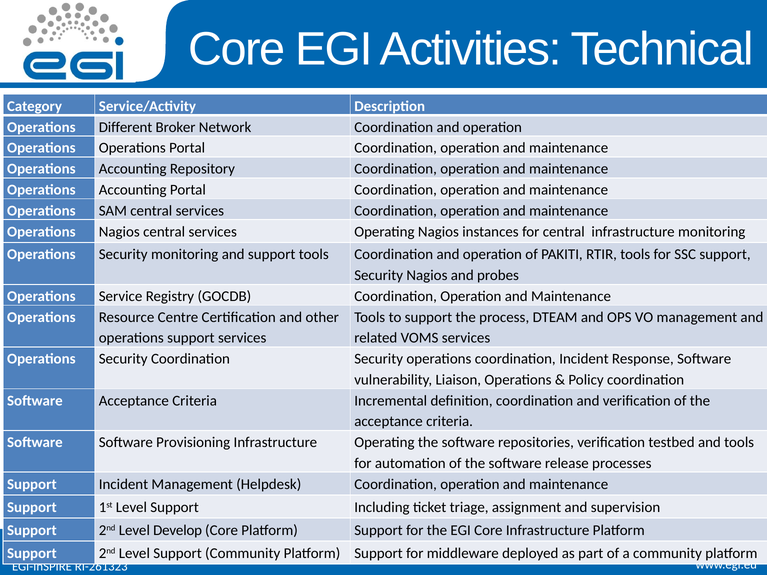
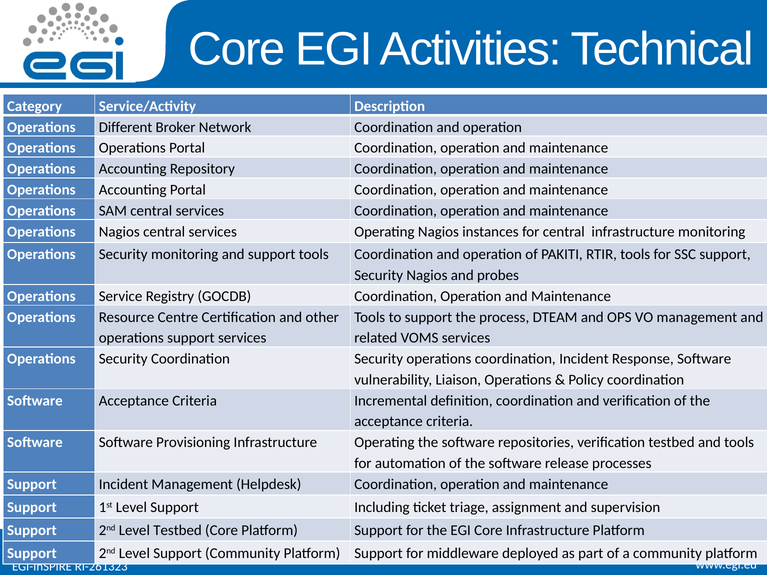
Level Develop: Develop -> Testbed (178, 530)
